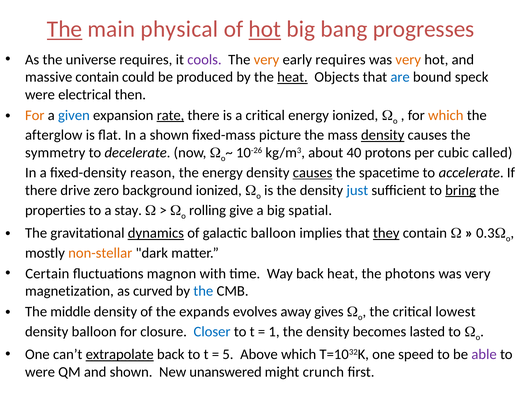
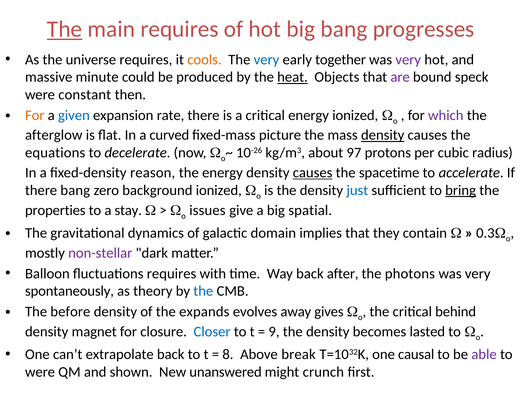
main physical: physical -> requires (180, 29)
hot underline: present -> none (265, 29)
cools colour: purple -> orange (204, 60)
very colour: orange -> blue (266, 60)
early requires: requires -> together (341, 60)
very colour: orange -> purple (408, 60)
massive contain: contain -> minute (97, 77)
are colour: blue -> purple (400, 77)
electrical: electrical -> constant (85, 95)
rate underline: present -> none (171, 115)
which colour: orange -> purple (446, 115)
a shown: shown -> curved (169, 135)
symmetry: symmetry -> equations (55, 153)
40: 40 -> 97 (354, 153)
called: called -> radius (492, 153)
there drive: drive -> bang (75, 190)
rolling: rolling -> issues (207, 210)
dynamics underline: present -> none (156, 233)
galactic balloon: balloon -> domain (273, 233)
they underline: present -> none (386, 233)
non-stellar colour: orange -> purple (100, 253)
Certain: Certain -> Balloon (47, 274)
fluctuations magnon: magnon -> requires (172, 274)
back heat: heat -> after (343, 274)
magnetization: magnetization -> spontaneously (69, 291)
curved: curved -> theory (153, 291)
middle: middle -> before (70, 312)
lowest: lowest -> behind (456, 312)
density balloon: balloon -> magnet (94, 332)
1: 1 -> 9 (274, 332)
extrapolate underline: present -> none (120, 355)
5: 5 -> 8 (228, 355)
Above which: which -> break (299, 355)
speed: speed -> causal (416, 355)
